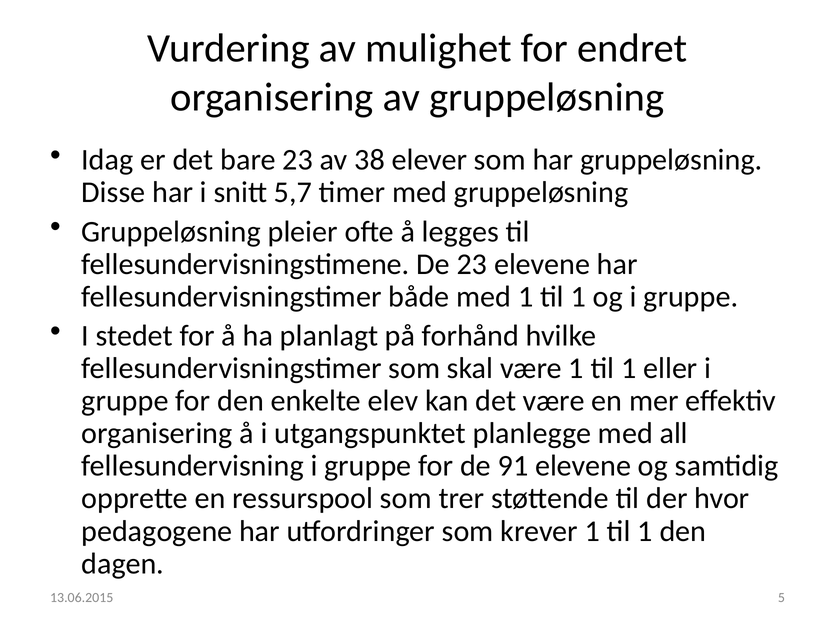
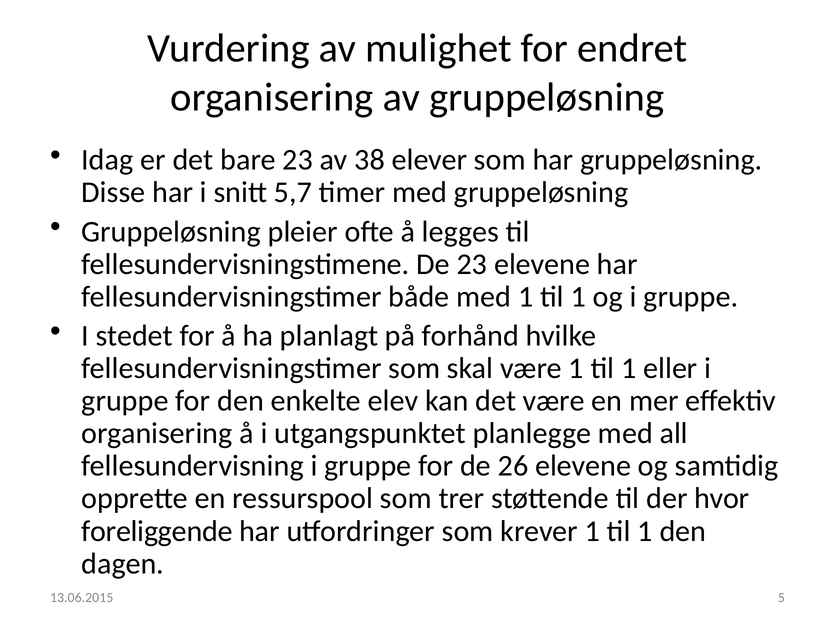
91: 91 -> 26 (513, 466)
pedagogene: pedagogene -> foreliggende (157, 531)
